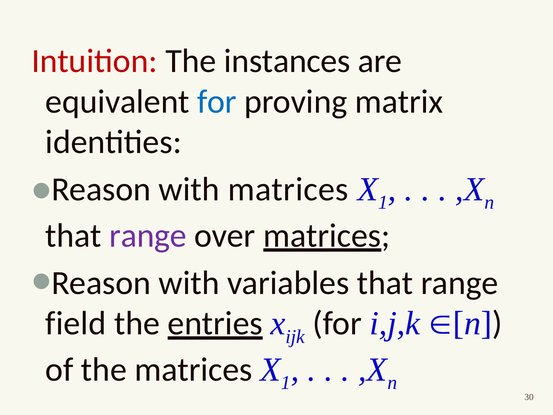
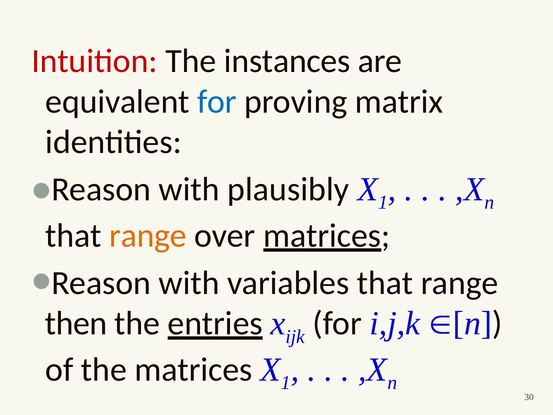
with matrices: matrices -> plausibly (288, 189)
range colour: purple -> orange (148, 235)
field: field -> then (76, 323)
